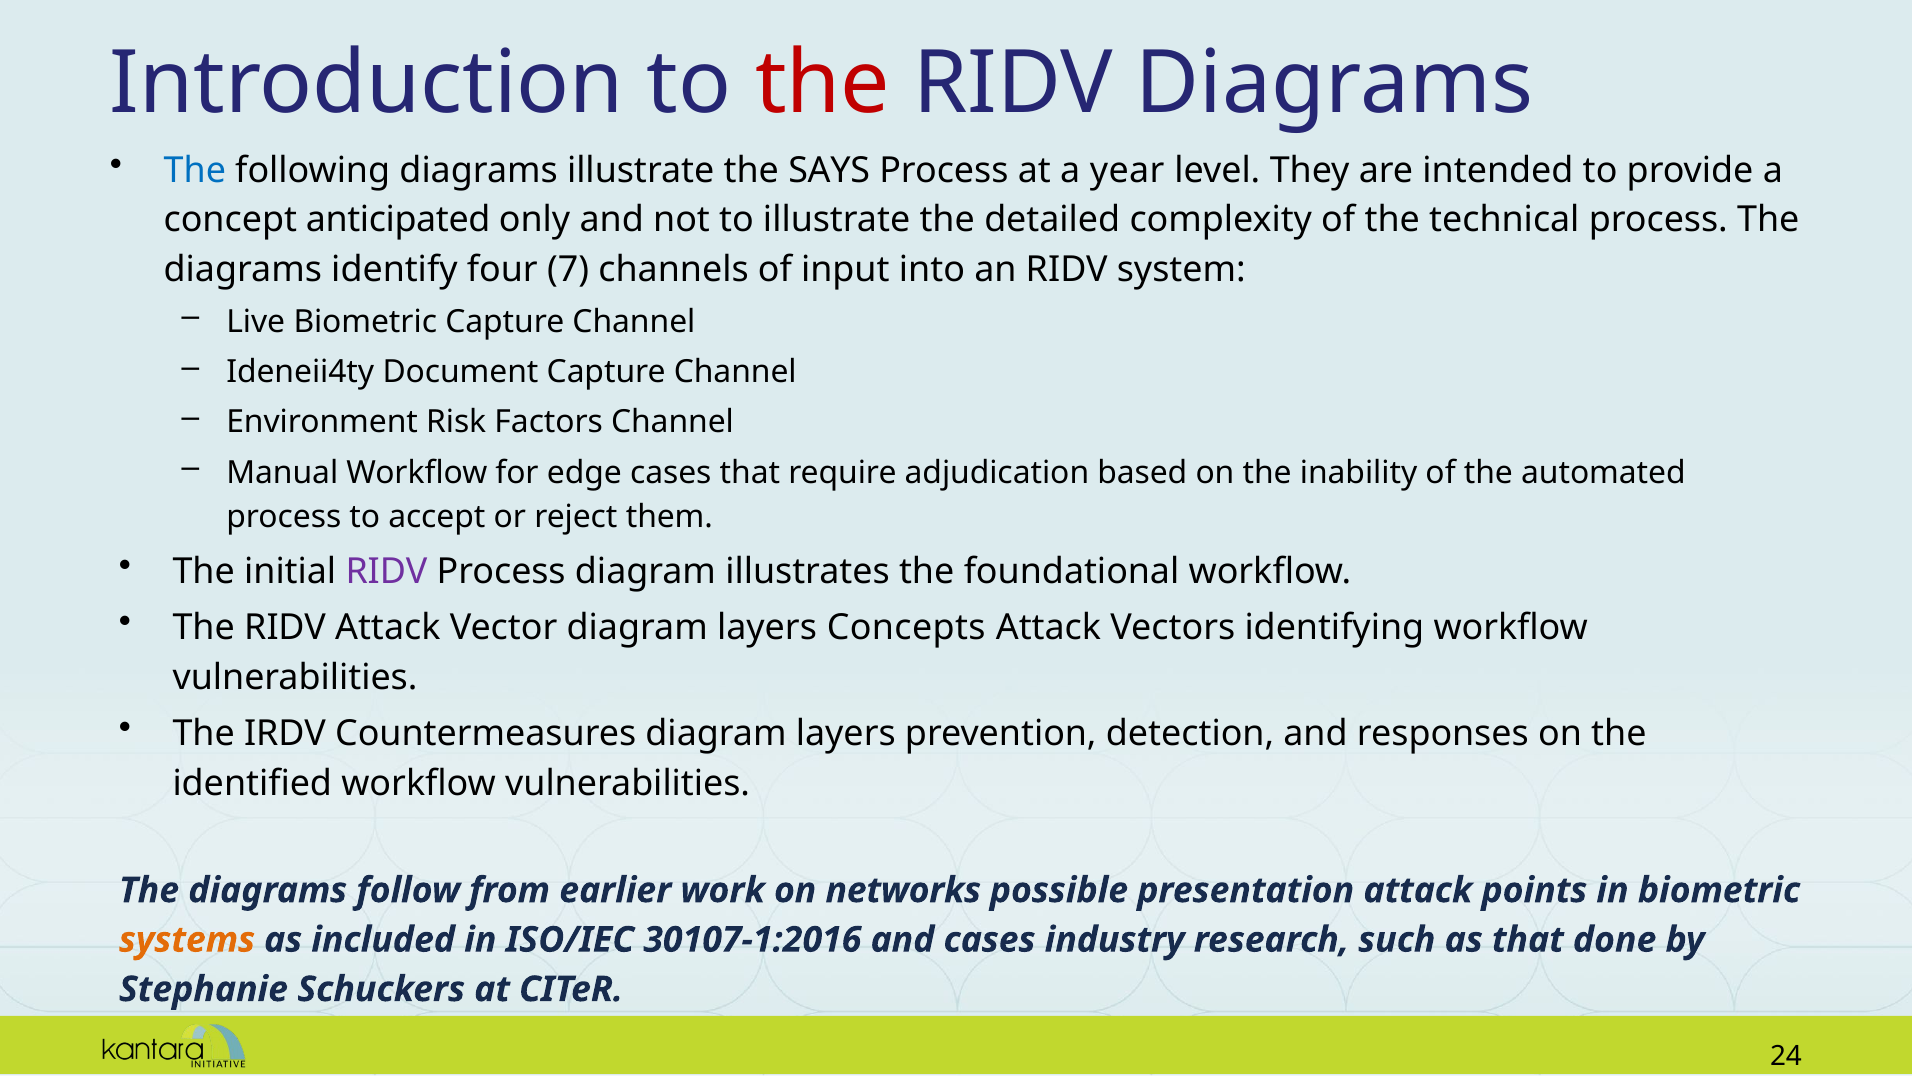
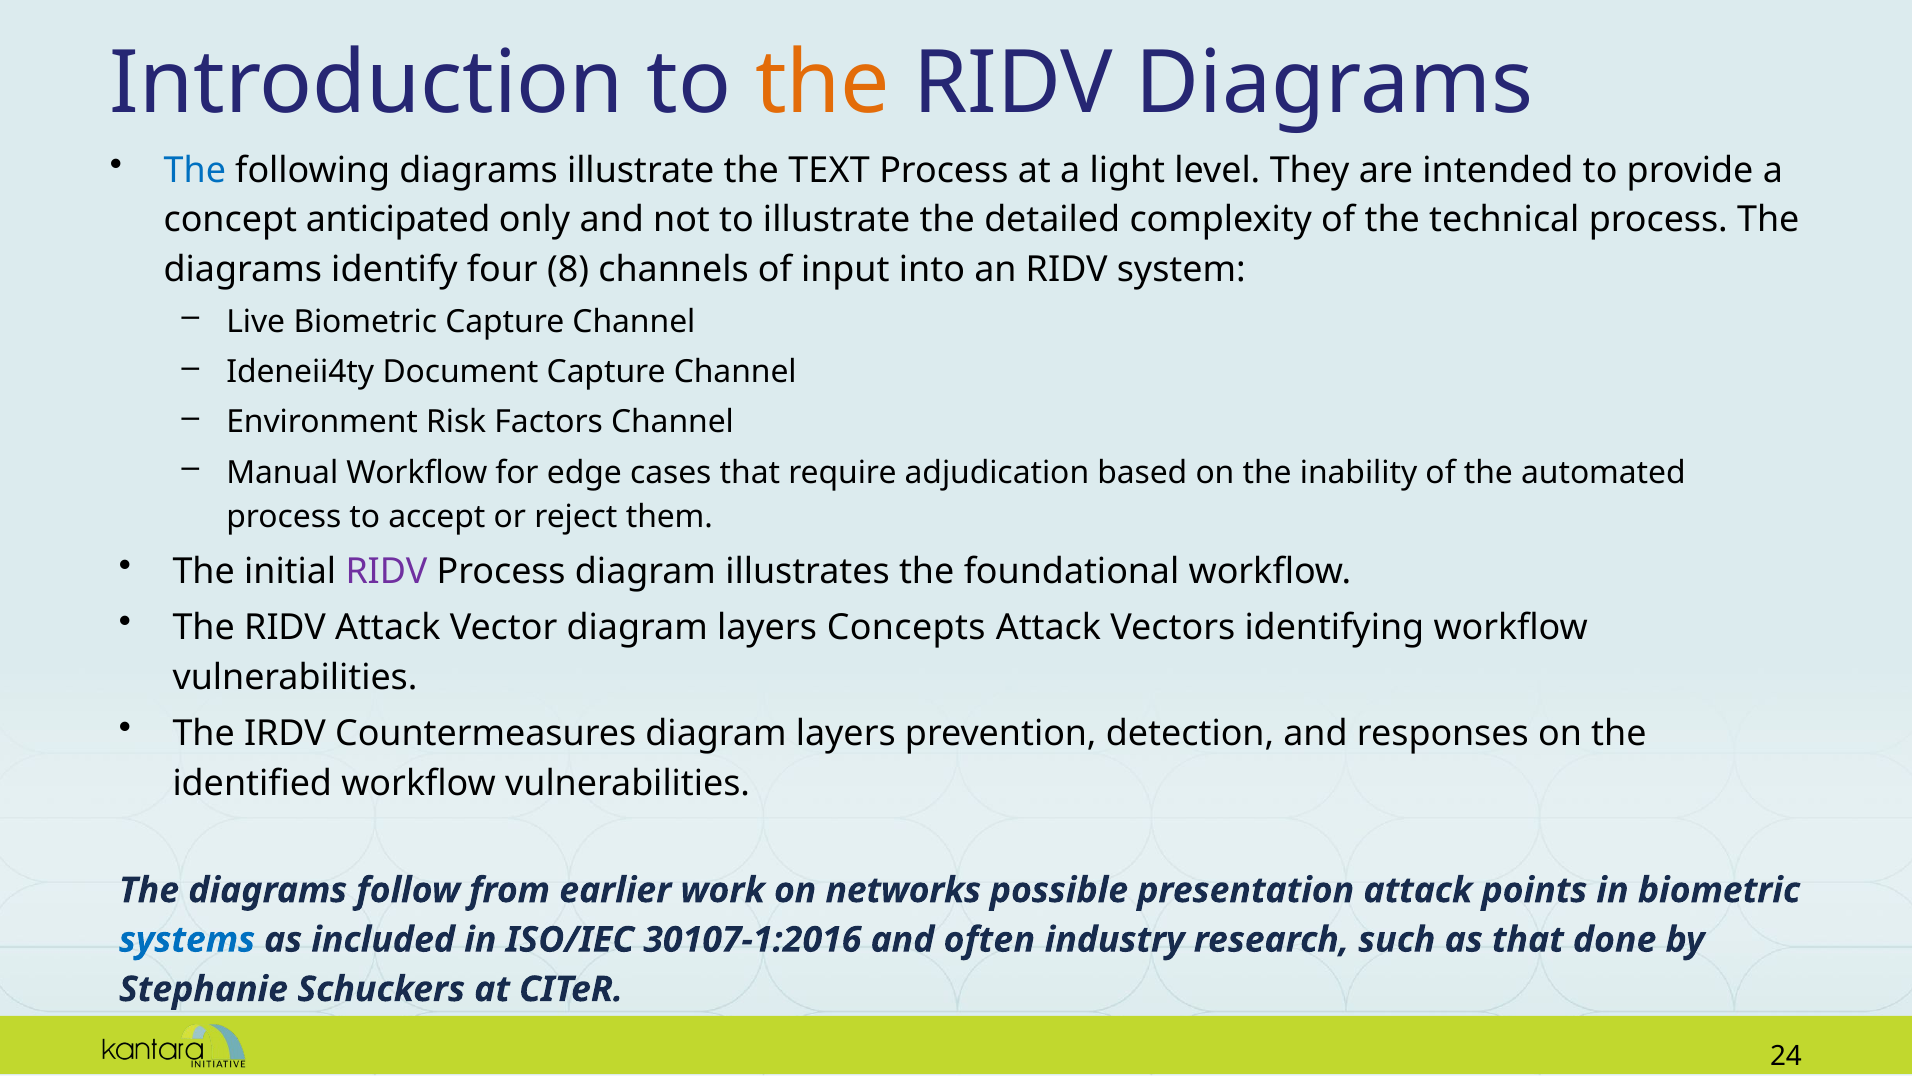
the colour: red -> orange (823, 83)
SAYS: SAYS -> TEXT (829, 170)
year: year -> light (1127, 170)
7: 7 -> 8 (568, 269)
systems colour: orange -> blue (187, 939)
and cases: cases -> often (989, 939)
